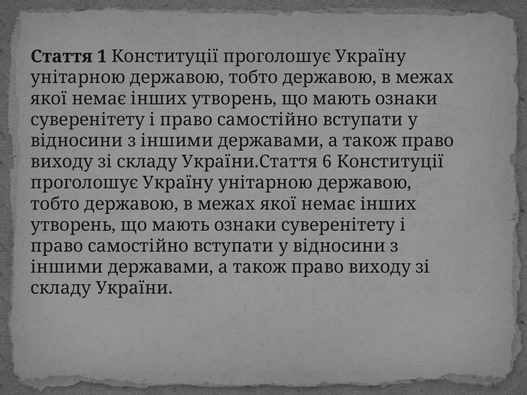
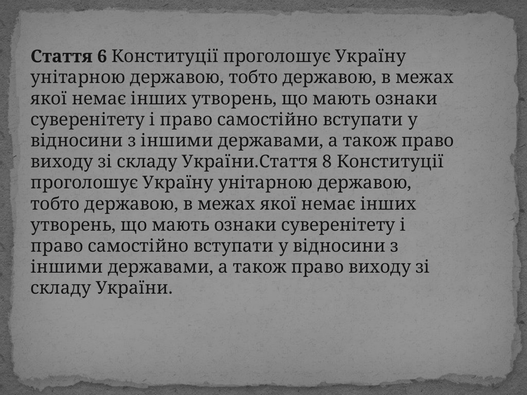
1: 1 -> 6 (102, 57)
6: 6 -> 8 (327, 162)
